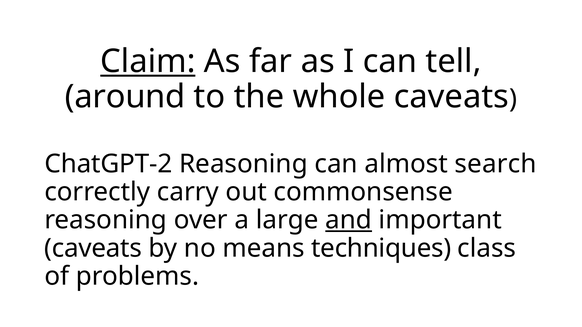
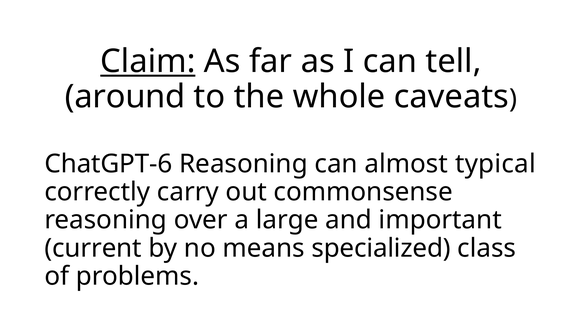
ChatGPT-2: ChatGPT-2 -> ChatGPT-6 (108, 164)
search: search -> typical (495, 164)
and underline: present -> none (349, 220)
caveats: caveats -> current (93, 248)
techniques: techniques -> specialized (381, 248)
